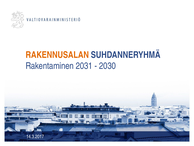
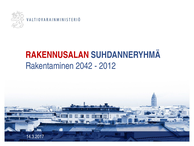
RAKENNUSALAN colour: orange -> red (57, 55)
2031: 2031 -> 2042 (84, 66)
2030: 2030 -> 2012 (107, 66)
